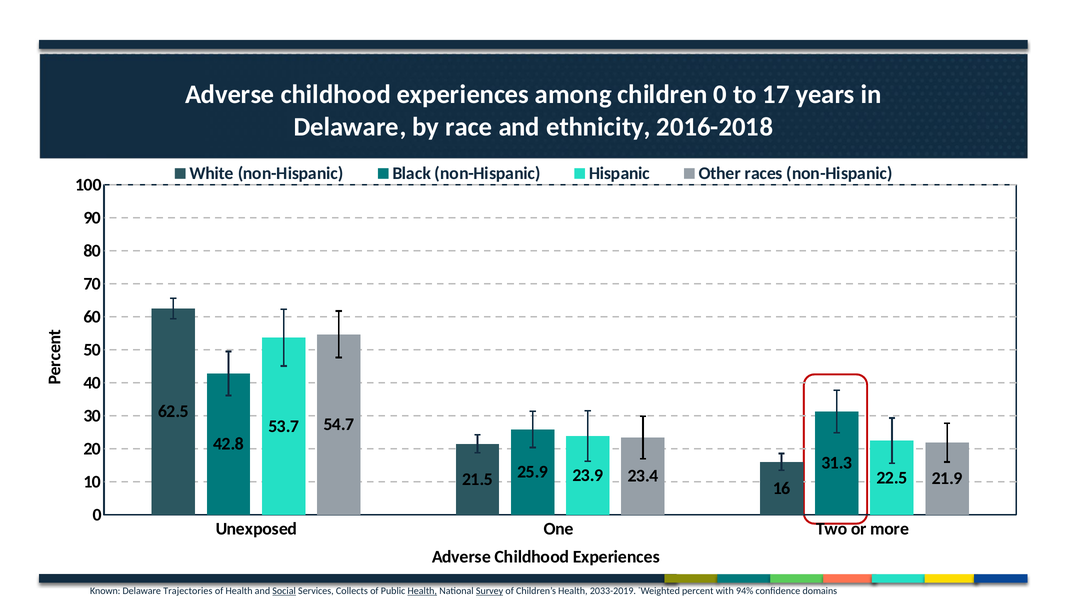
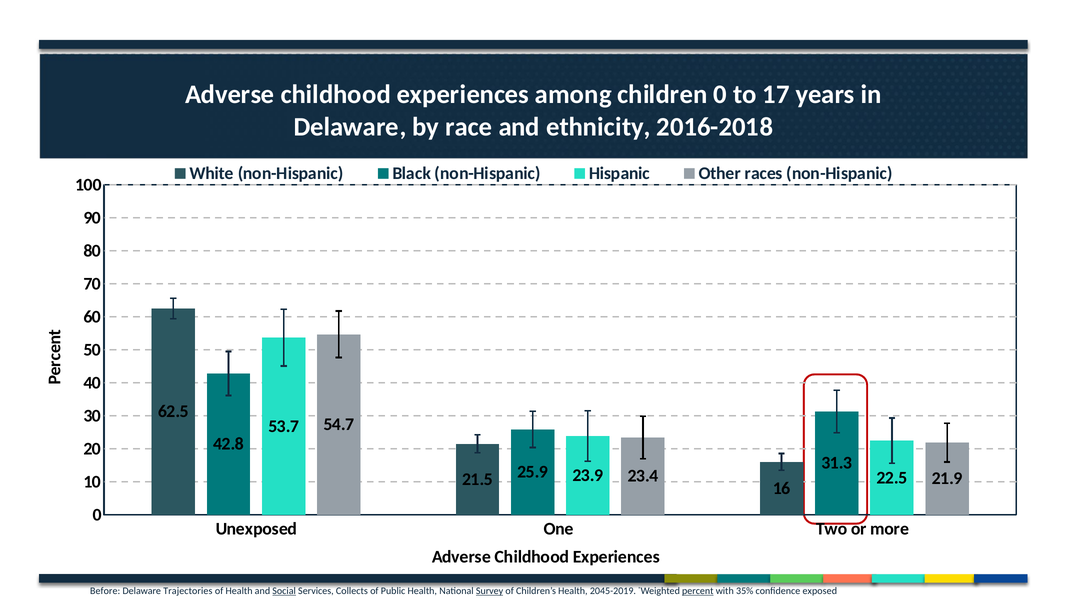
Known: Known -> Before (105, 591)
Health underline: present -> none (422, 591)
2033-2019: 2033-2019 -> 2045-2019 (613, 591)
percent underline: none -> present (698, 591)
94%: 94% -> 35% (745, 591)
domains: domains -> exposed (820, 591)
